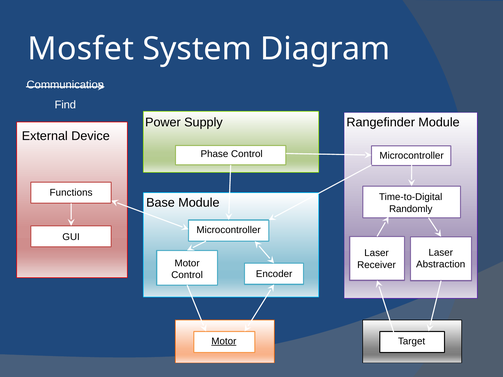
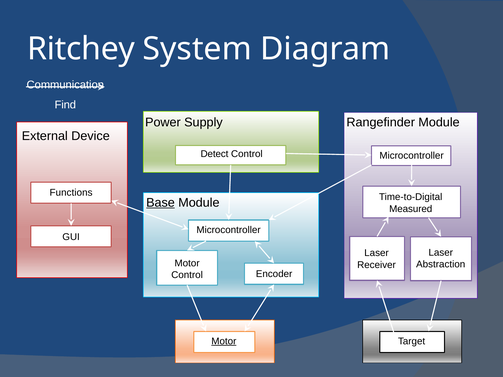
Mosfet: Mosfet -> Ritchey (81, 49)
Phase: Phase -> Detect (215, 154)
Base underline: none -> present (160, 203)
Randomly: Randomly -> Measured (411, 209)
